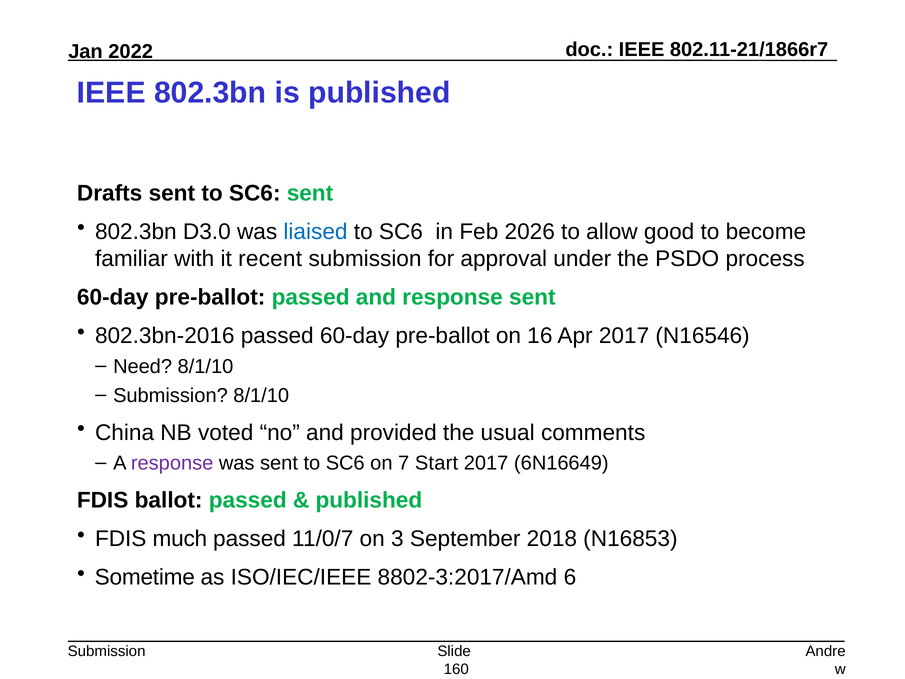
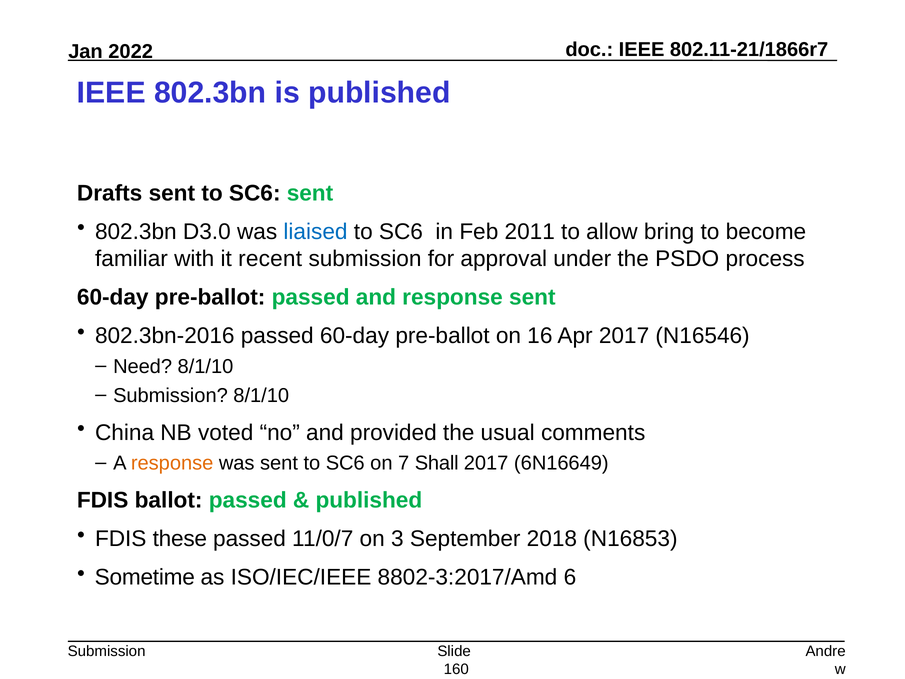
2026: 2026 -> 2011 (530, 232)
good: good -> bring (669, 232)
response colour: purple -> orange (172, 463)
Start: Start -> Shall (437, 463)
much: much -> these (180, 539)
